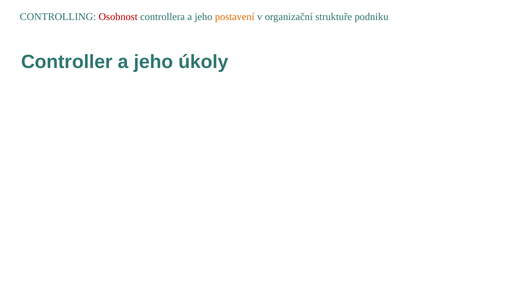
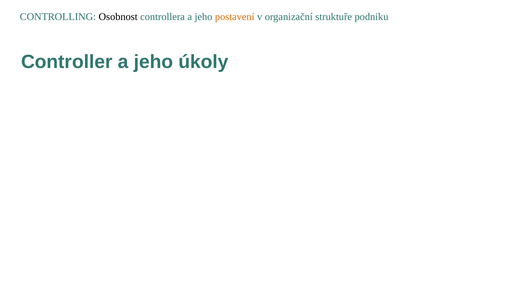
Osobnost colour: red -> black (118, 17)
